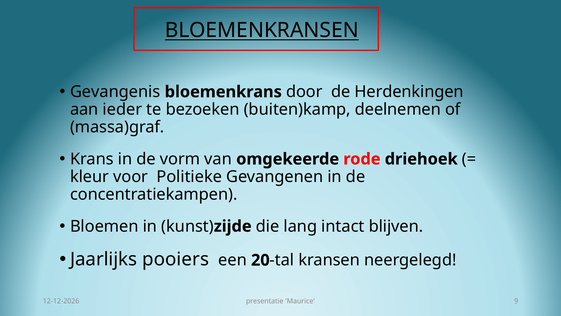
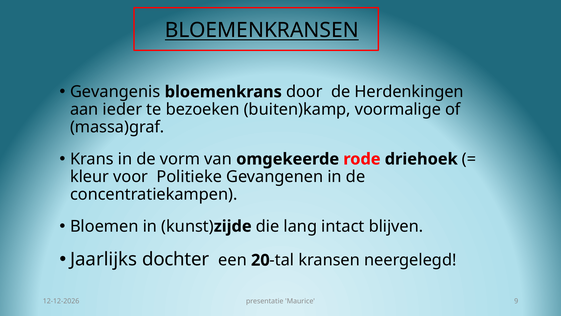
deelnemen: deelnemen -> voormalige (398, 109)
pooiers: pooiers -> dochter (176, 259)
